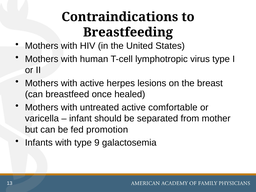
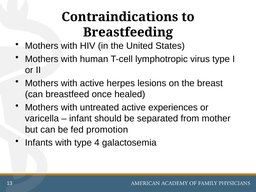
comfortable: comfortable -> experiences (173, 107)
9: 9 -> 4 (97, 143)
